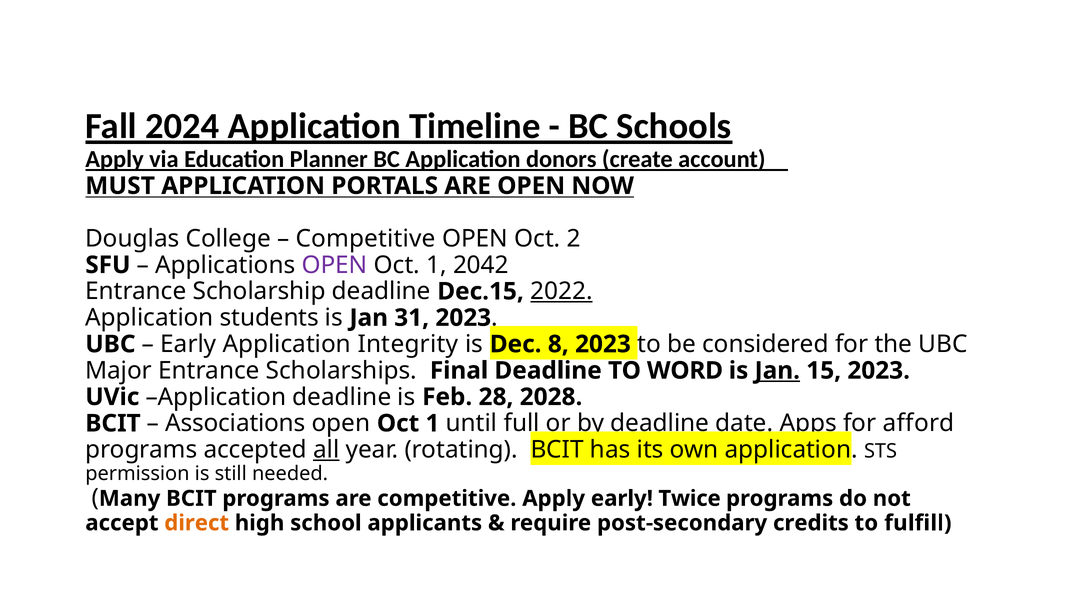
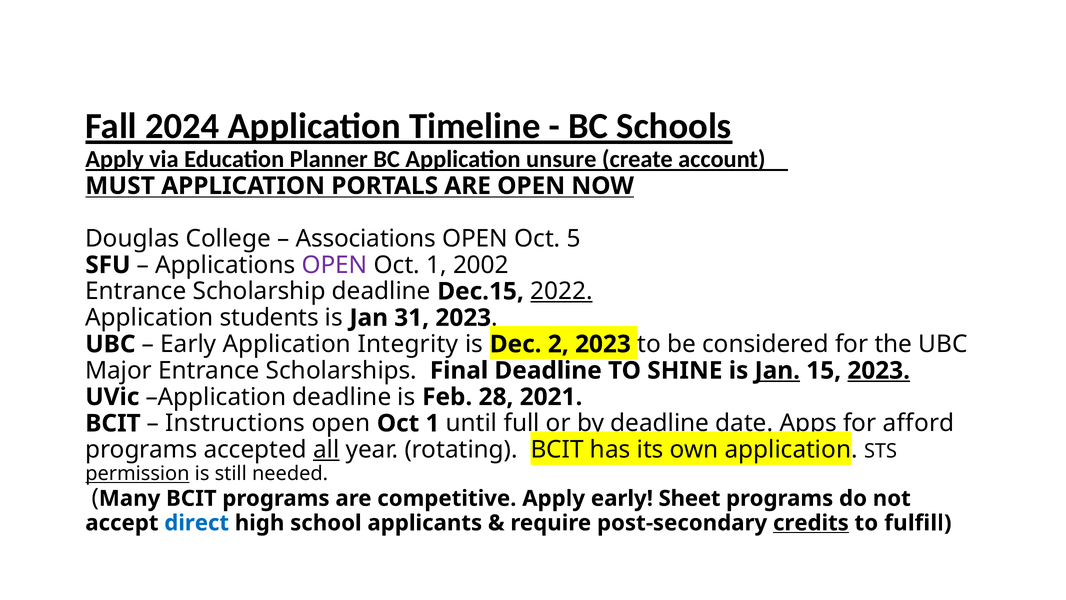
donors: donors -> unsure (561, 159)
Competitive: Competitive -> Associations (366, 238)
2: 2 -> 5 (574, 238)
2042: 2042 -> 2002 (481, 265)
8: 8 -> 2 (558, 344)
WORD: WORD -> SHINE (685, 370)
2023 underline: none -> present (879, 370)
2028: 2028 -> 2021 (551, 397)
Associations: Associations -> Instructions (235, 423)
permission underline: none -> present (137, 474)
Twice: Twice -> Sheet (690, 498)
direct colour: orange -> blue (197, 523)
credits underline: none -> present (811, 523)
